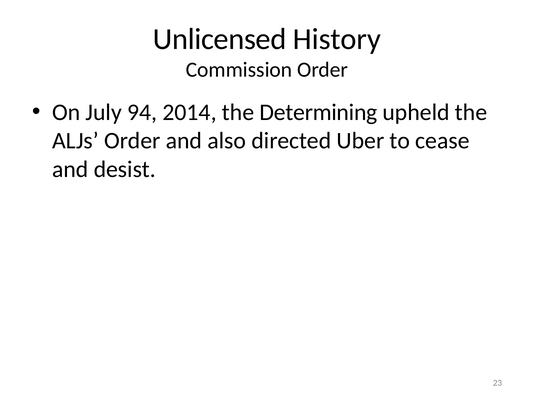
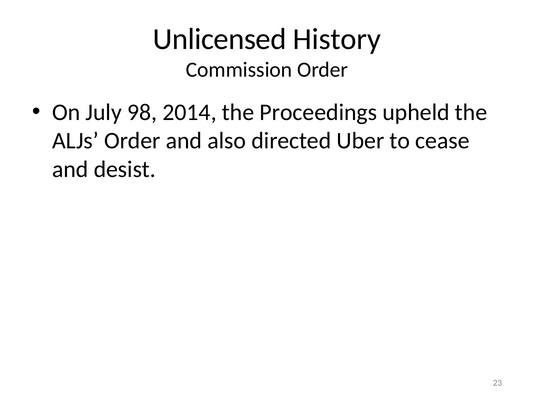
94: 94 -> 98 (142, 112)
Determining: Determining -> Proceedings (318, 112)
